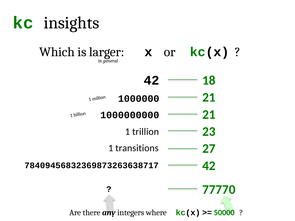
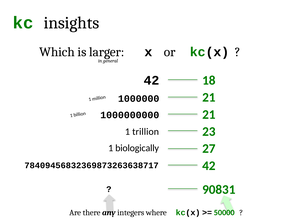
transitions: transitions -> biologically (137, 148)
77770: 77770 -> 90831 (219, 190)
